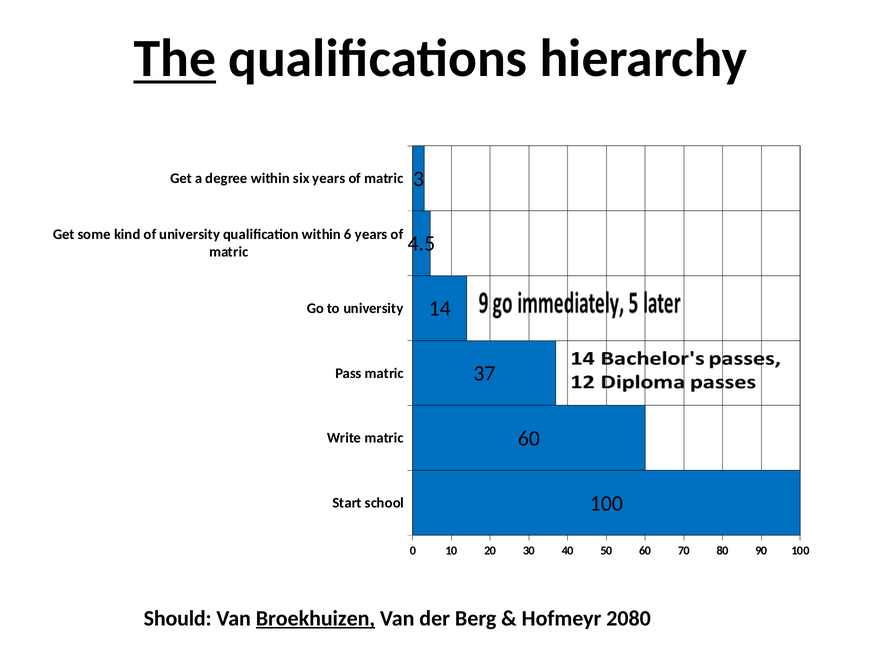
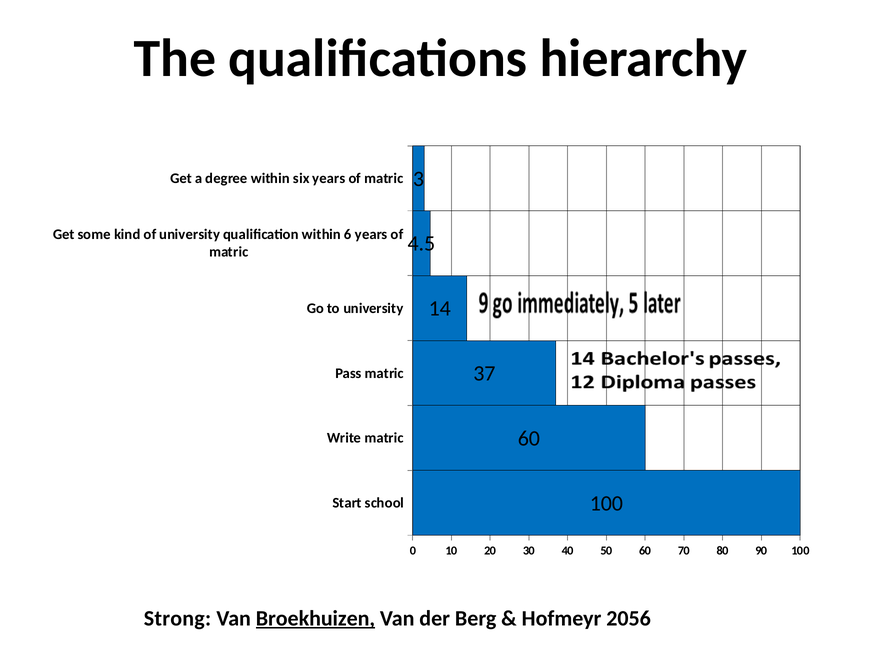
The underline: present -> none (175, 59)
Should: Should -> Strong (177, 618)
2080: 2080 -> 2056 (629, 618)
